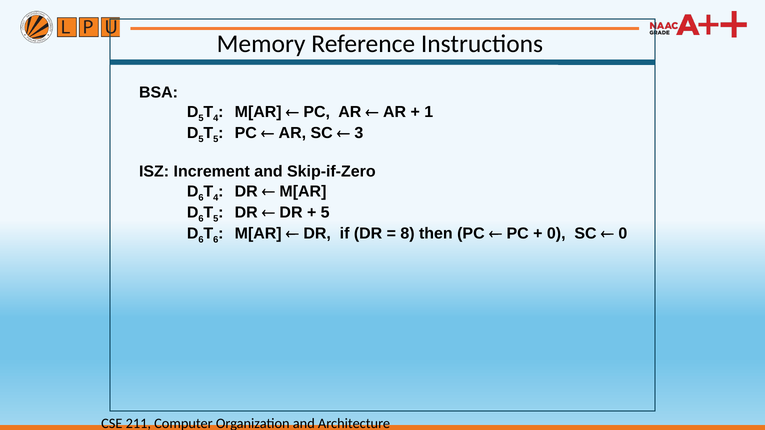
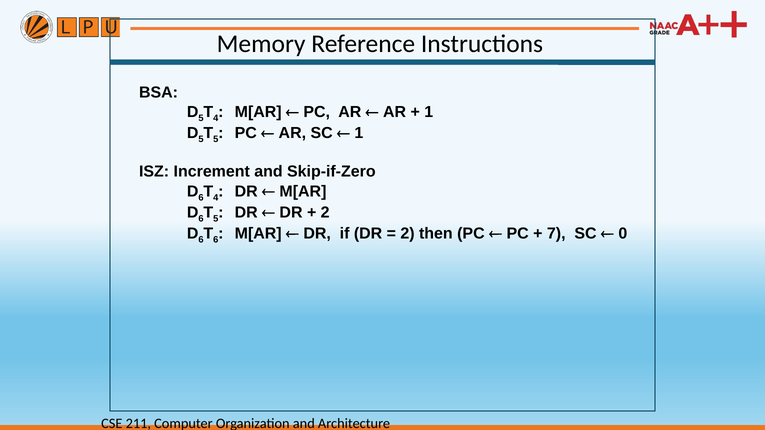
3: 3 -> 1 (359, 133)
5: 5 -> 2 (325, 213)
8: 8 -> 2 (408, 234)
0: 0 -> 7 (556, 234)
